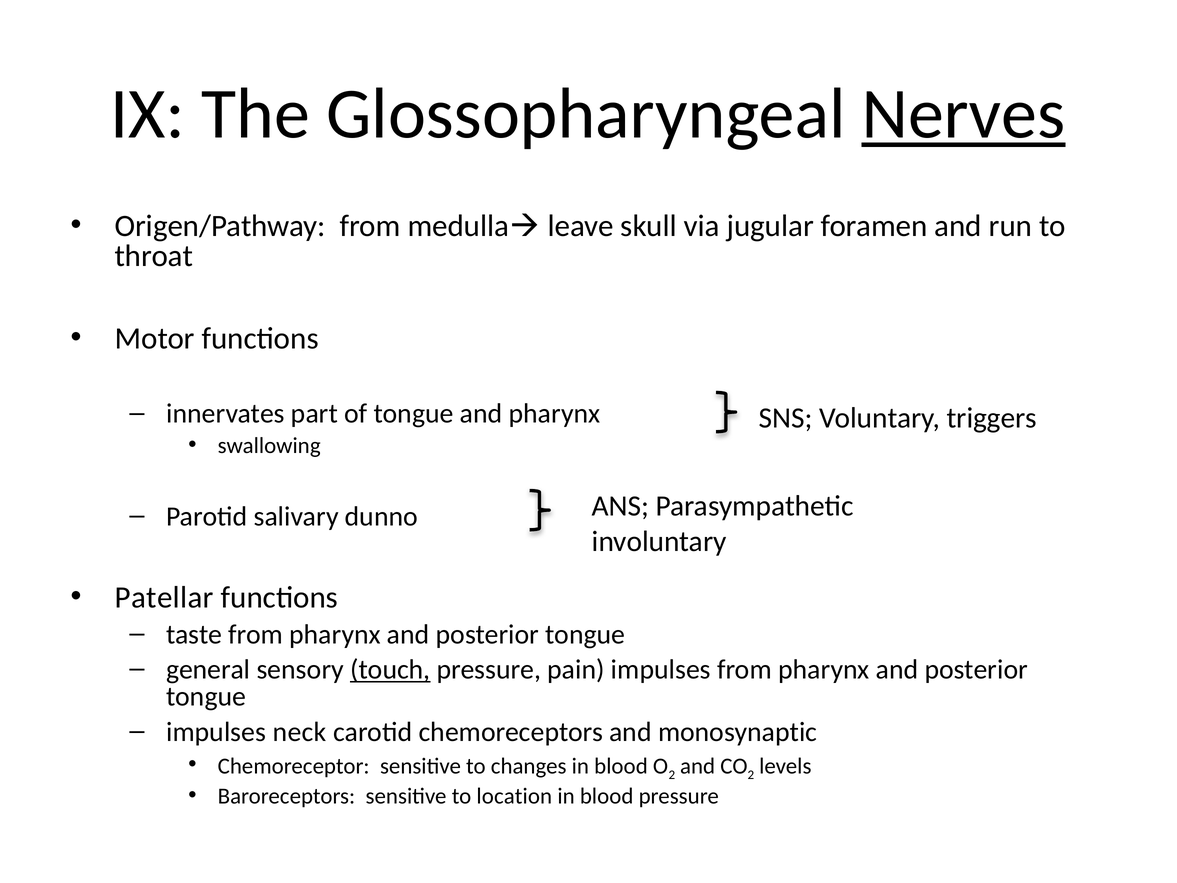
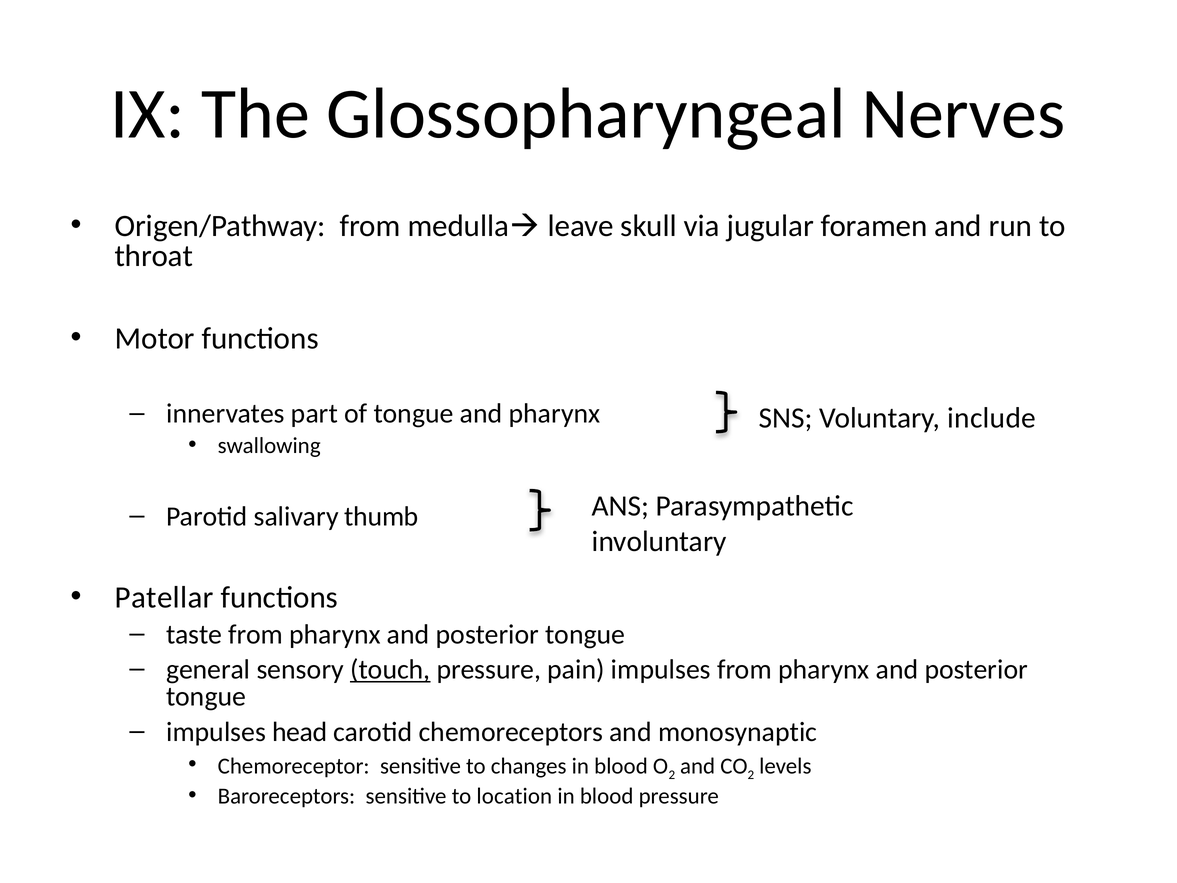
Nerves underline: present -> none (963, 114)
triggers: triggers -> include (992, 418)
dunno: dunno -> thumb (381, 516)
neck: neck -> head (300, 732)
